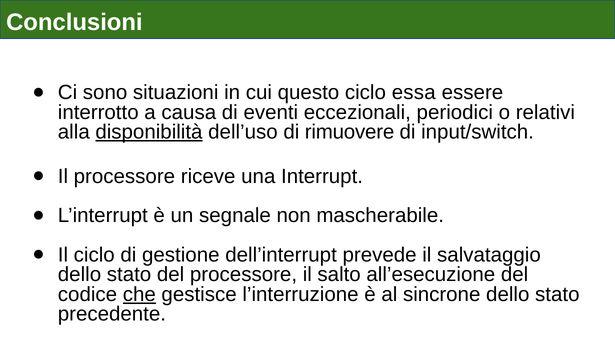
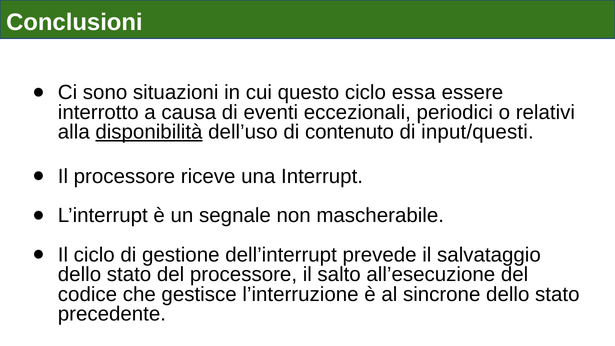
rimuovere: rimuovere -> contenuto (350, 132)
input/switch: input/switch -> input/questi (477, 132)
che underline: present -> none (139, 294)
